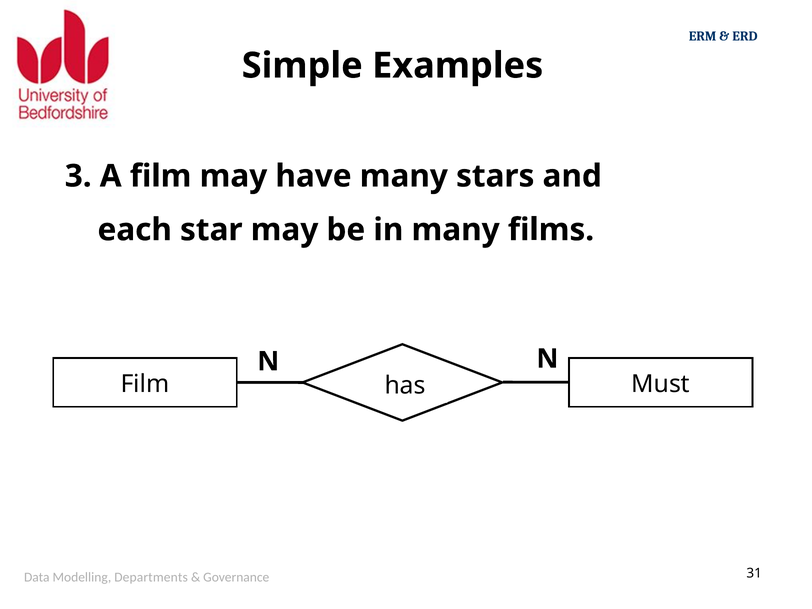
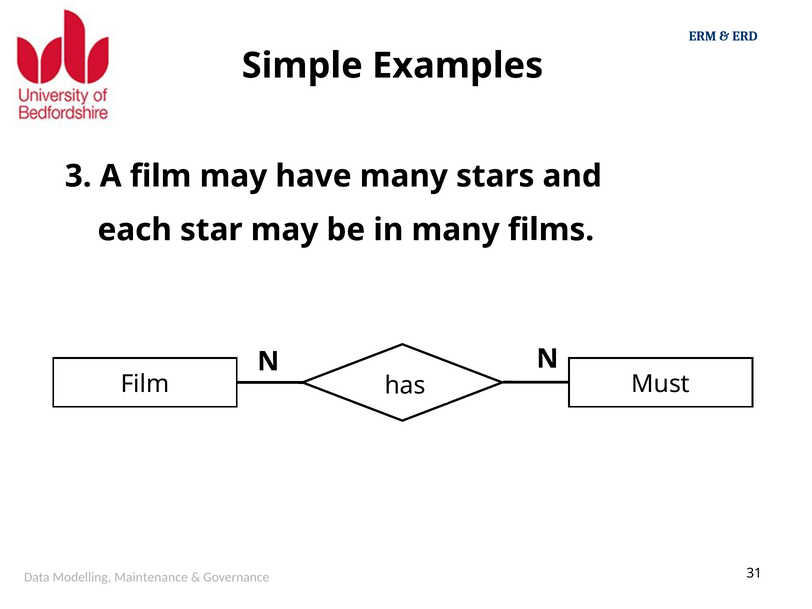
Departments: Departments -> Maintenance (151, 577)
